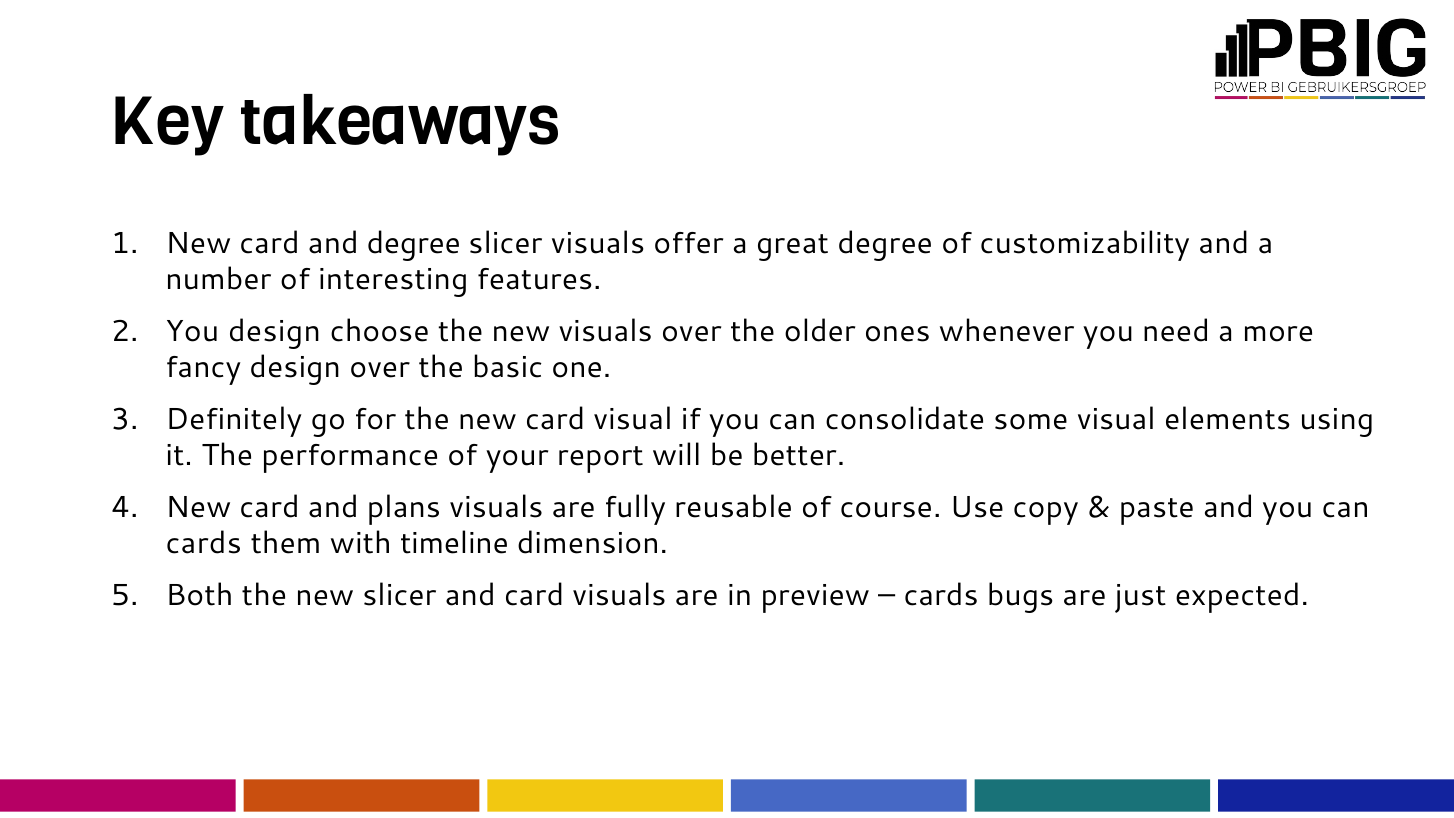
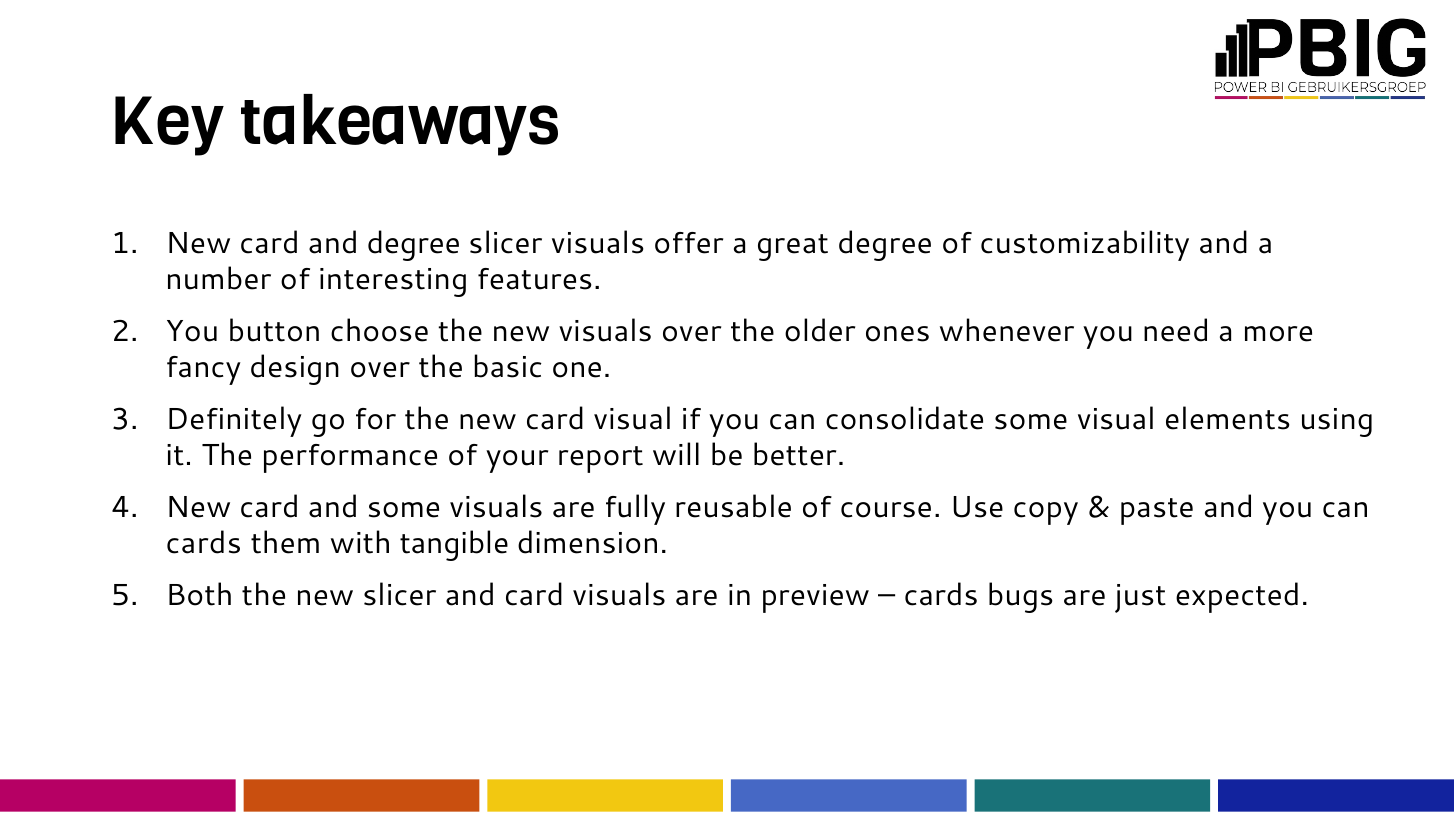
You design: design -> button (275, 331)
and plans: plans -> some (404, 507)
timeline: timeline -> tangible (454, 543)
